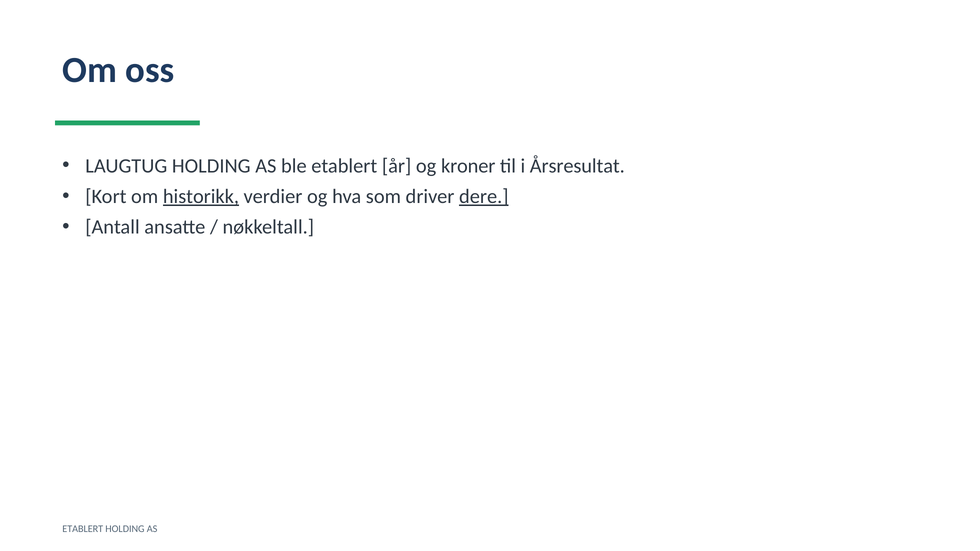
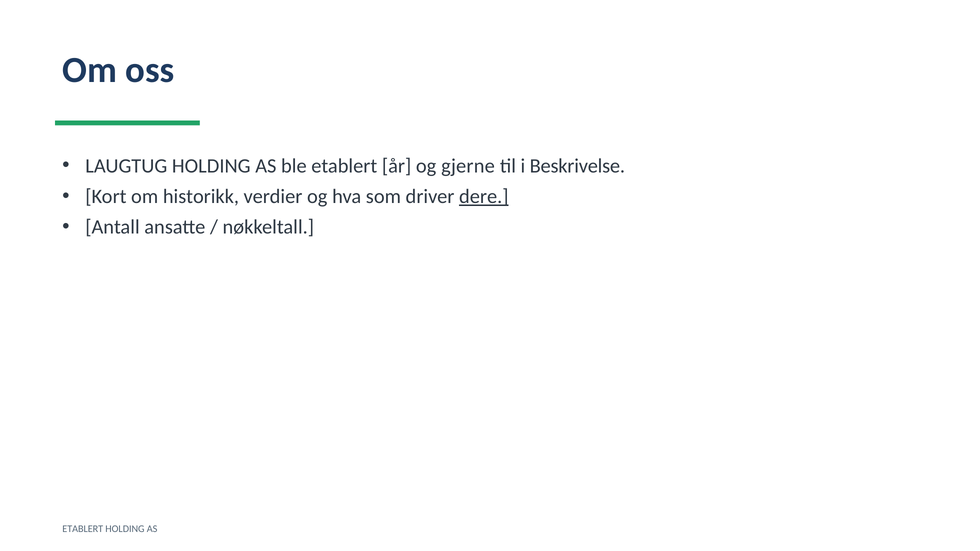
kroner: kroner -> gjerne (468, 166)
Årsresultat: Årsresultat -> Beskrivelse (577, 166)
historikk underline: present -> none (201, 197)
